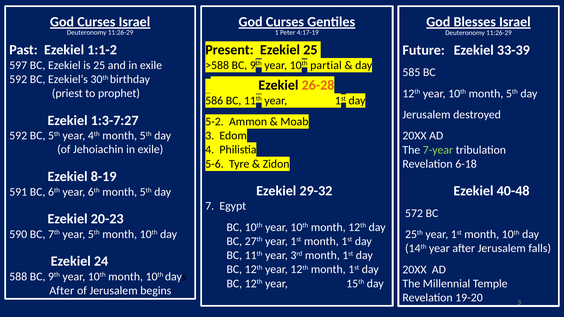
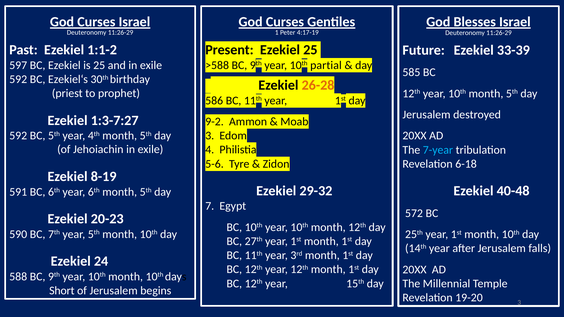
5-2: 5-2 -> 9-2 (214, 122)
7-year colour: light green -> light blue (438, 150)
After: After -> Short (62, 291)
